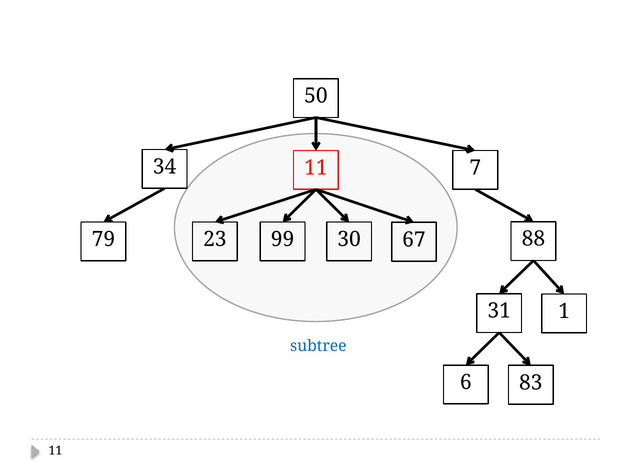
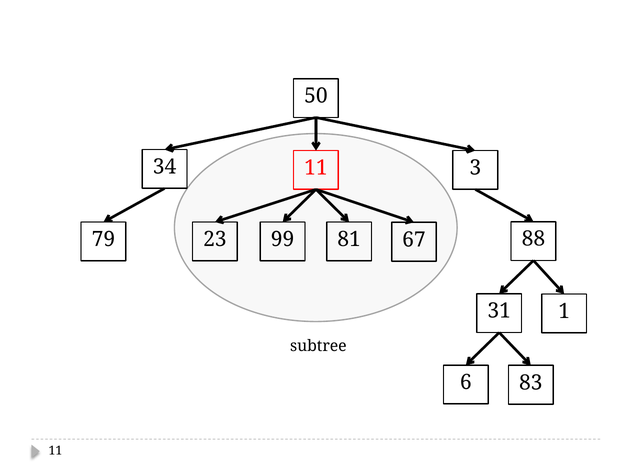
7: 7 -> 3 (475, 168)
30: 30 -> 81 (349, 239)
subtree colour: blue -> black (318, 346)
